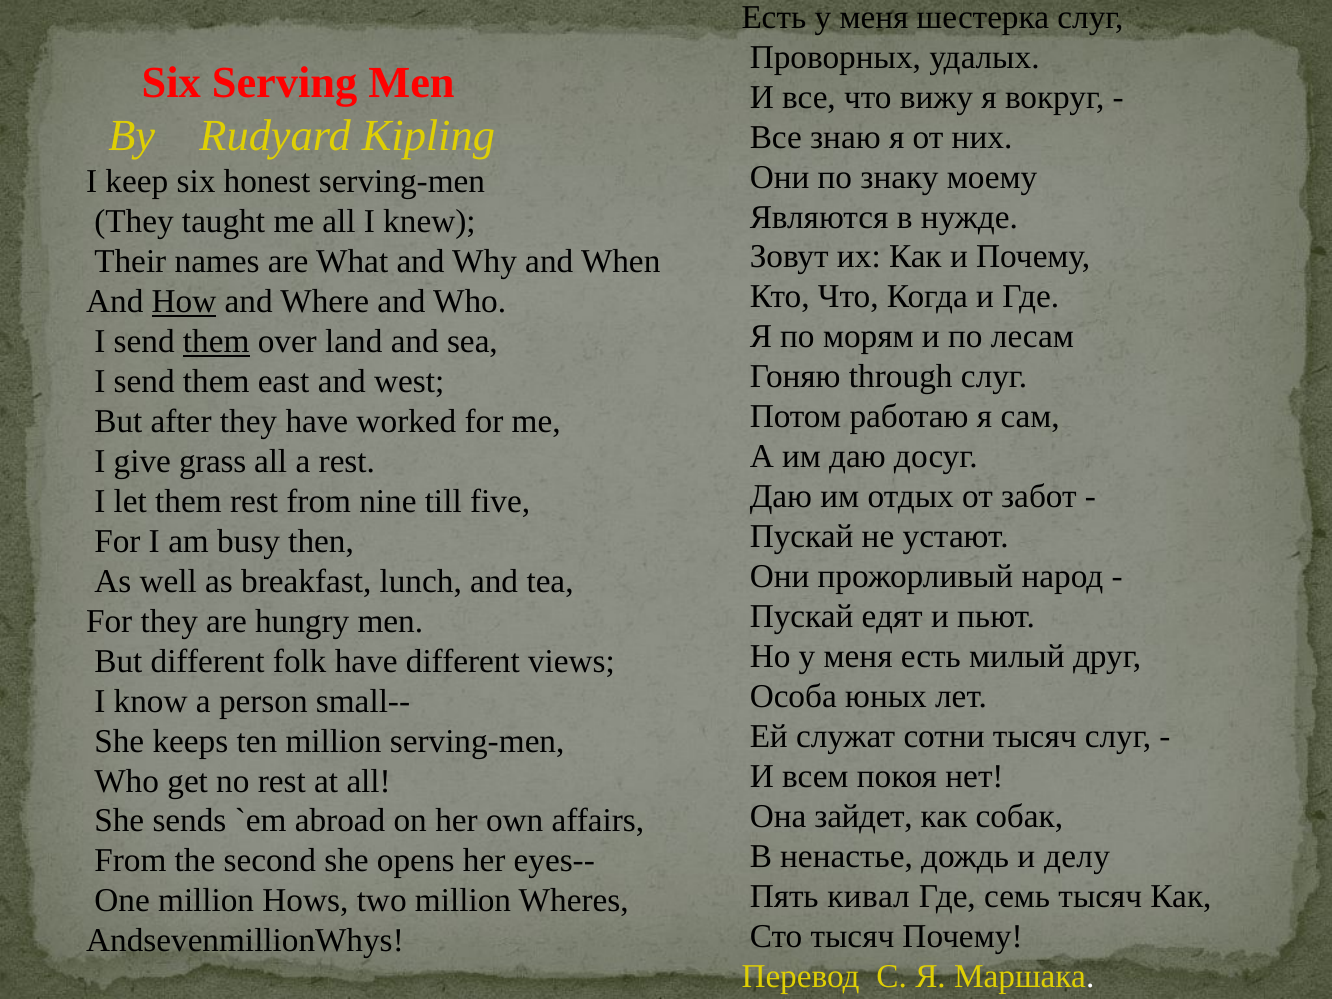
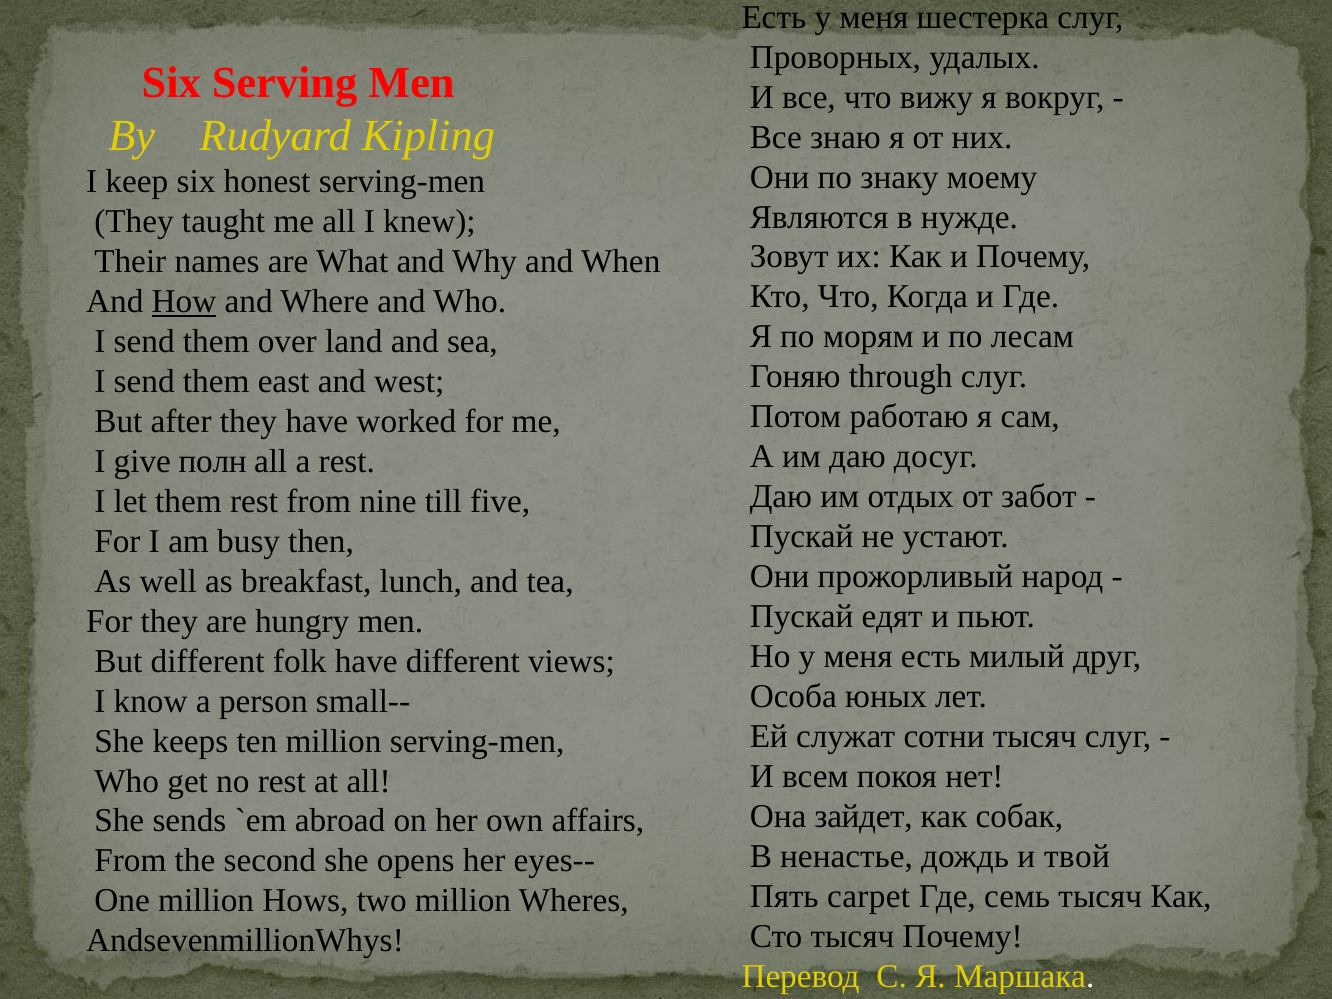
them underline: present -> none (216, 341)
grass: grass -> полн (213, 461)
делу: делу -> твой (1077, 856)
кивал: кивал -> carpet (869, 896)
